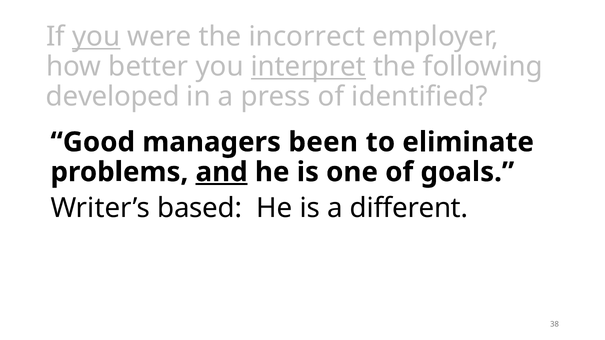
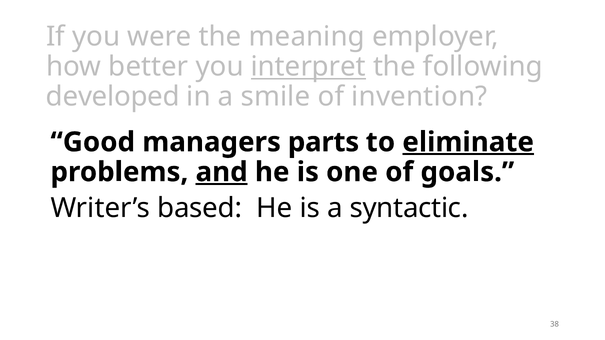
you underline: present -> none (96, 37)
incorrect: incorrect -> meaning (307, 37)
press: press -> smile (276, 97)
identified: identified -> invention (419, 97)
been: been -> parts (323, 142)
eliminate underline: none -> present (468, 142)
different: different -> syntactic (409, 208)
